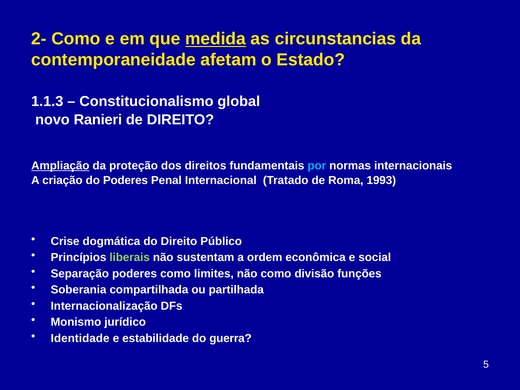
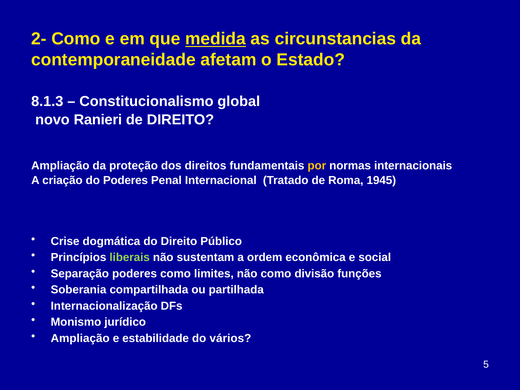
1.1.3: 1.1.3 -> 8.1.3 (47, 101)
Ampliação underline: present -> none (60, 166)
por colour: light blue -> yellow (317, 166)
1993: 1993 -> 1945 (381, 181)
Identidade: Identidade -> Ampliação (80, 338)
guerra: guerra -> vários (230, 338)
